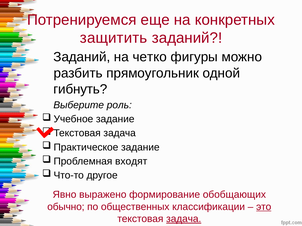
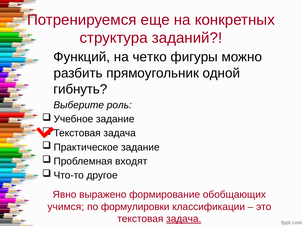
защитить: защитить -> структура (114, 38)
Заданий: Заданий -> Функций (82, 57)
обычно: обычно -> учимся (66, 207)
общественных: общественных -> формулировки (135, 207)
это underline: present -> none (264, 207)
